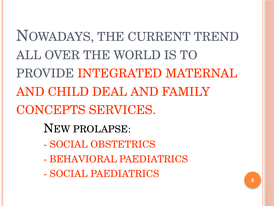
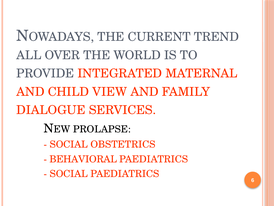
DEAL: DEAL -> VIEW (110, 92)
CONCEPTS: CONCEPTS -> DIALOGUE (51, 110)
